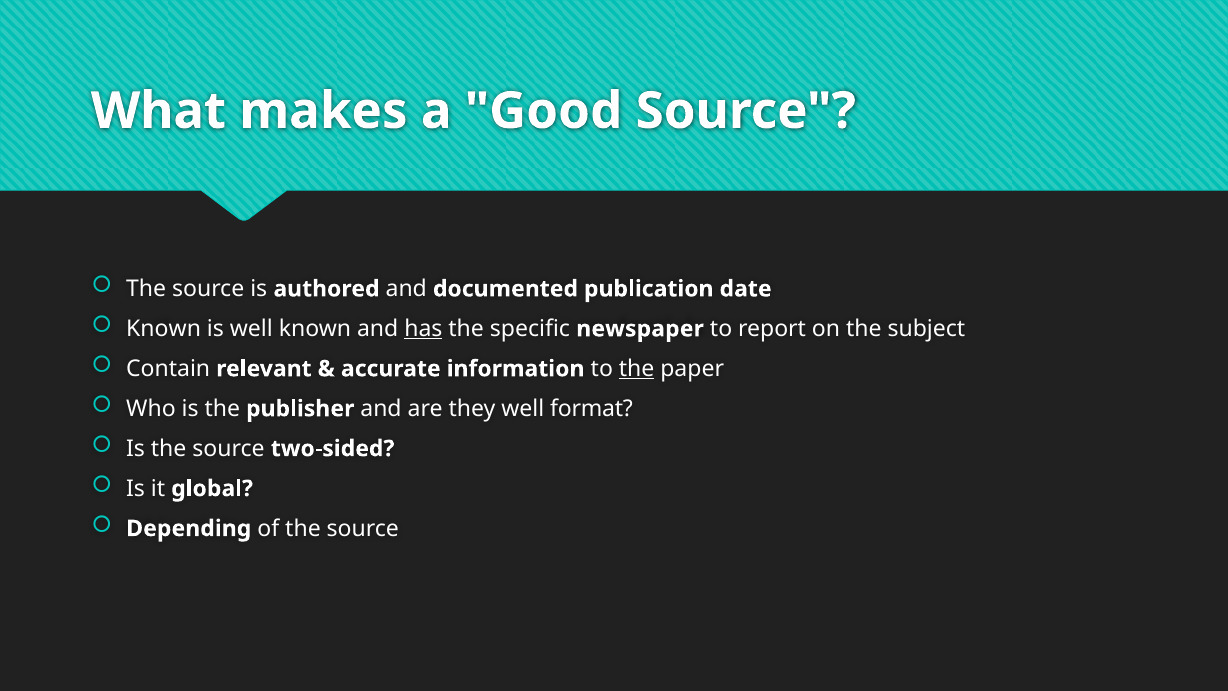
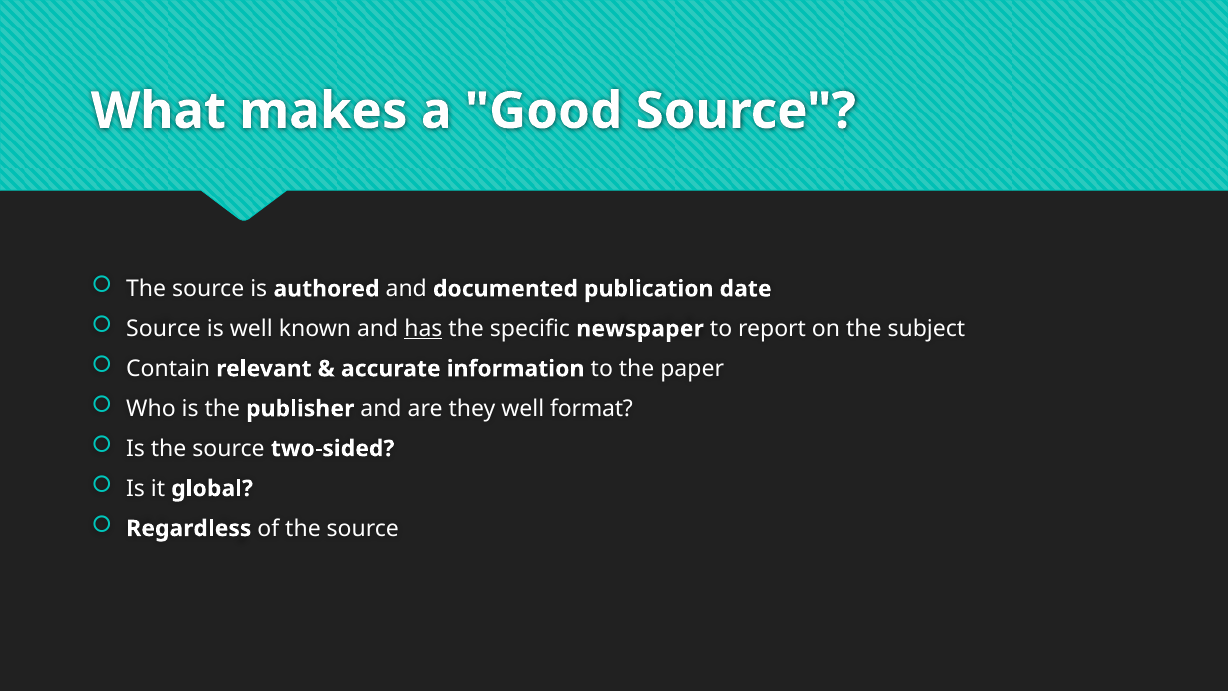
Known: Known -> Source (164, 329)
the underline: present -> none (637, 369)
Depending: Depending -> Regardless (189, 528)
